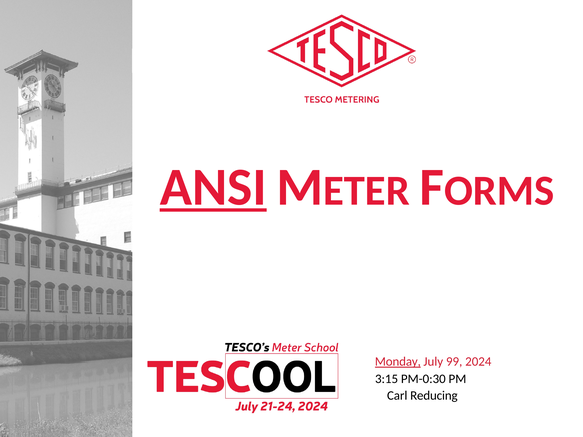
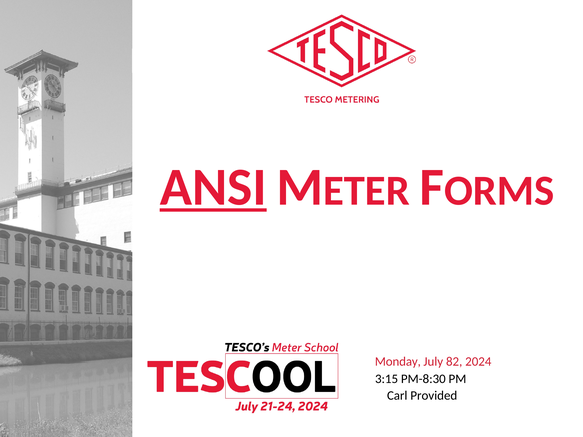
Monday underline: present -> none (398, 362)
99: 99 -> 82 (454, 362)
PM-0:30: PM-0:30 -> PM-8:30 (423, 379)
Reducing: Reducing -> Provided (434, 396)
